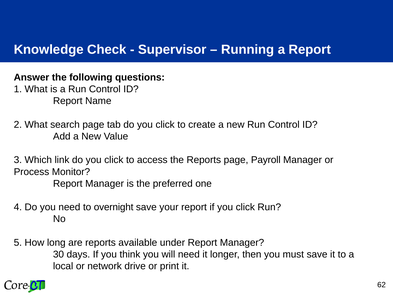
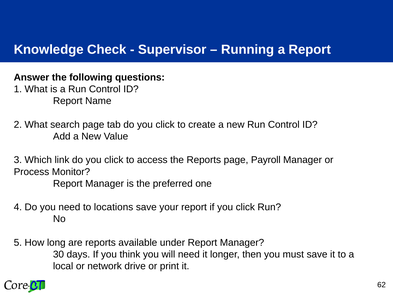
overnight: overnight -> locations (114, 207)
